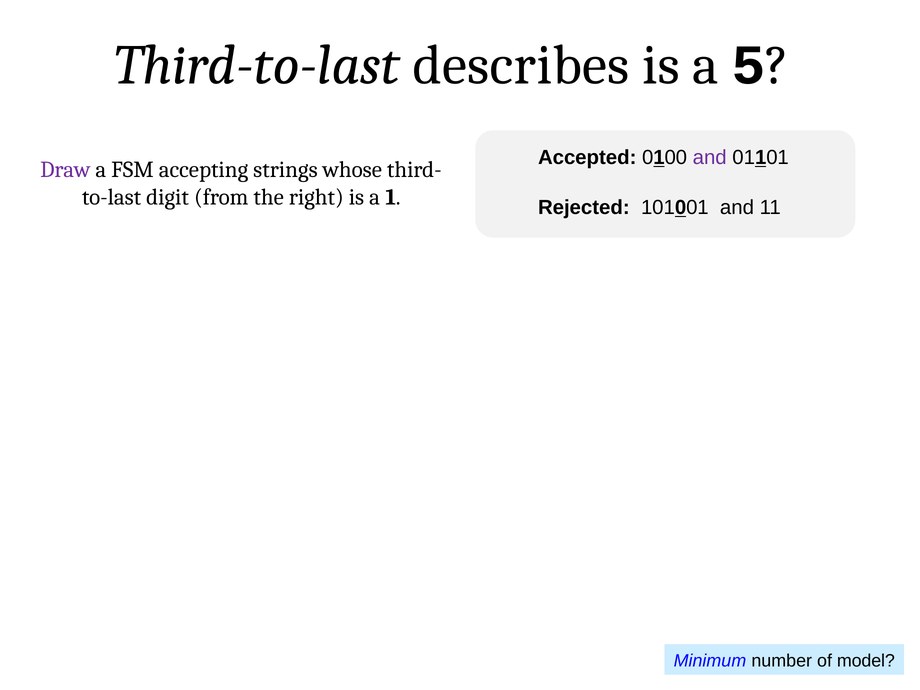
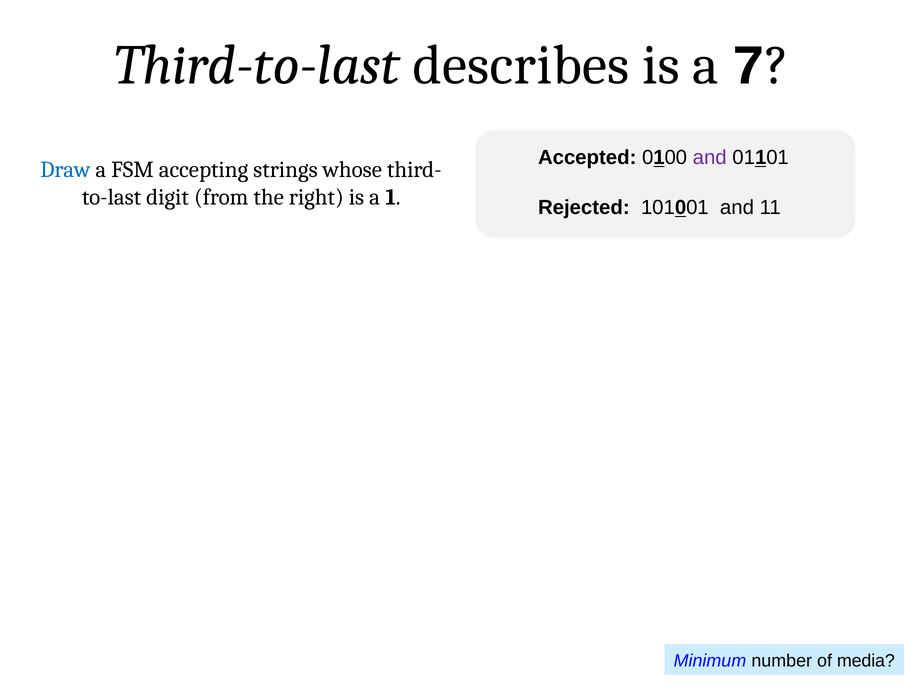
5: 5 -> 7 (748, 65)
Draw colour: purple -> blue (65, 169)
model: model -> media (866, 661)
